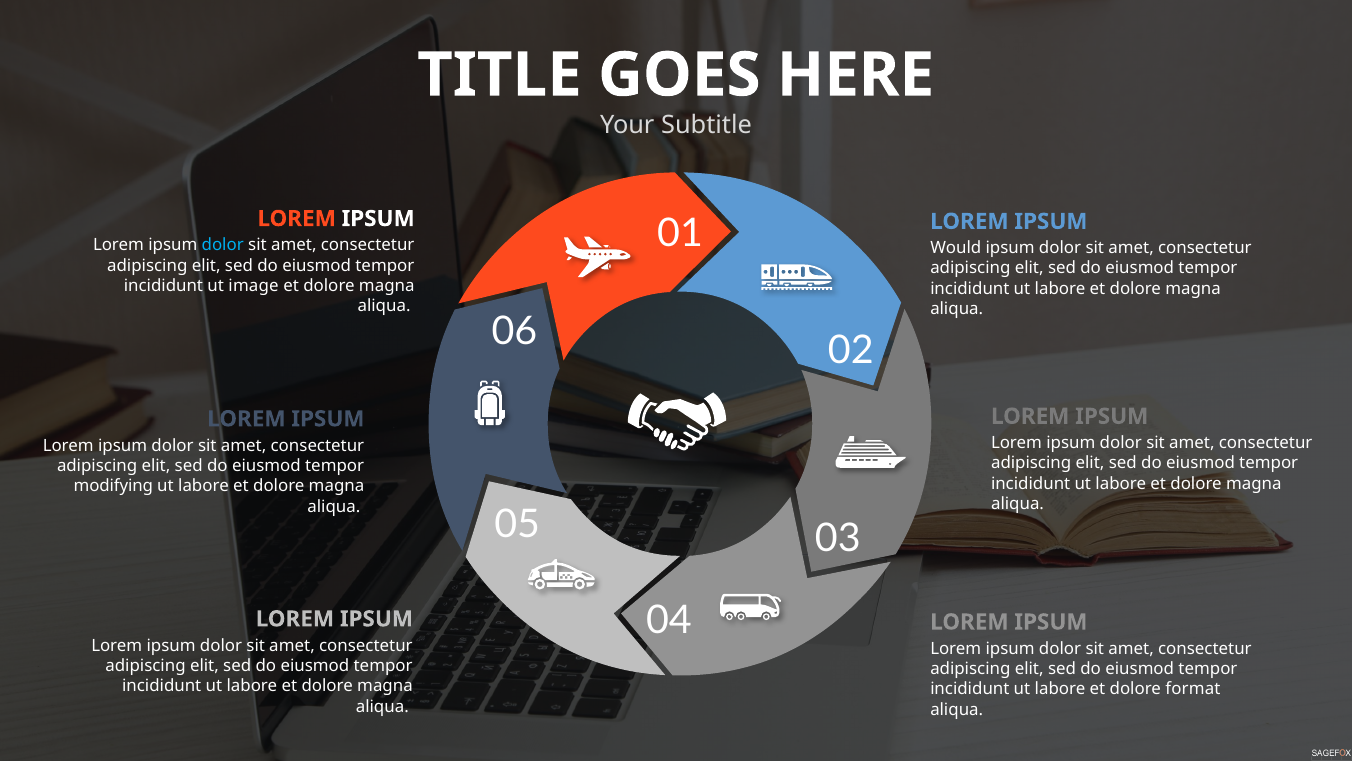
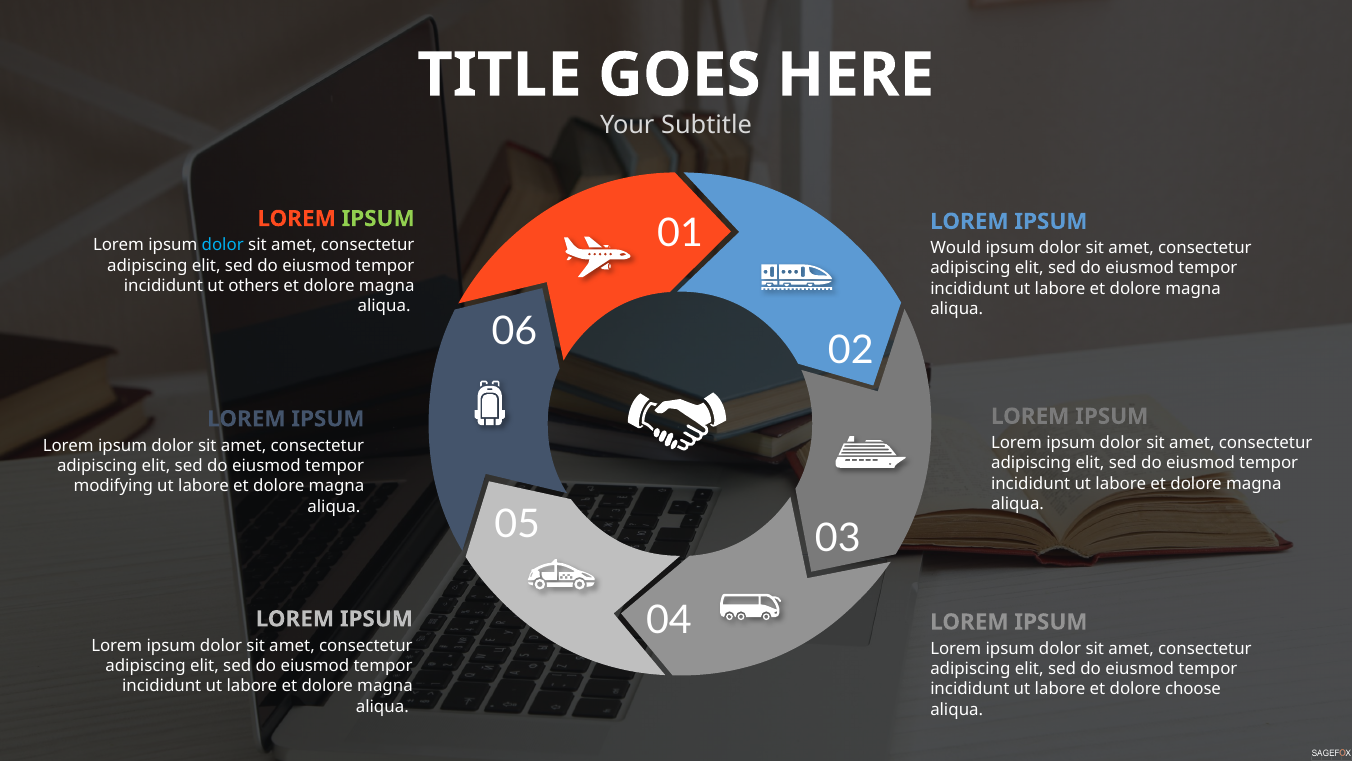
IPSUM colour: white -> light green (378, 219)
image: image -> others (254, 286)
format: format -> choose (1193, 689)
